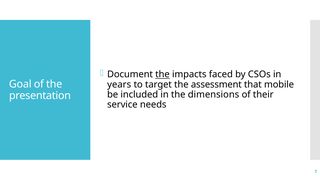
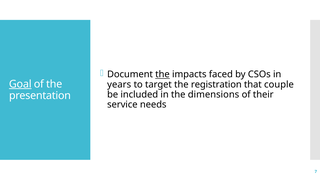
Goal underline: none -> present (20, 84)
assessment: assessment -> registration (216, 84)
mobile: mobile -> couple (279, 84)
